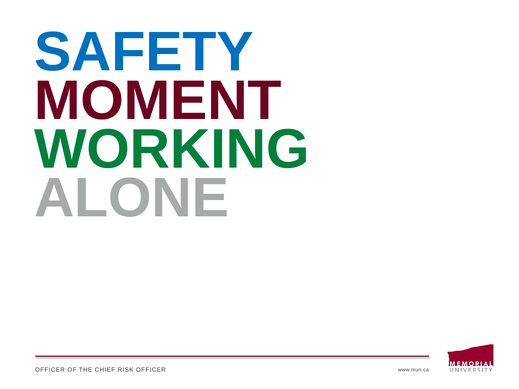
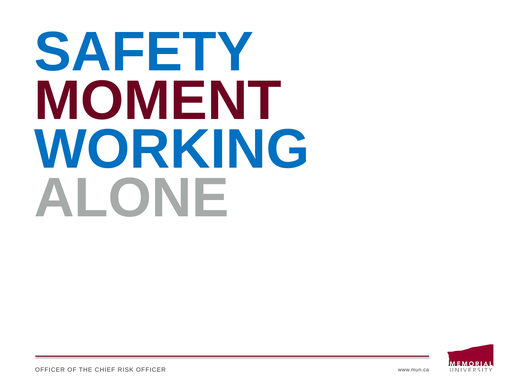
WORKING colour: green -> blue (172, 150)
